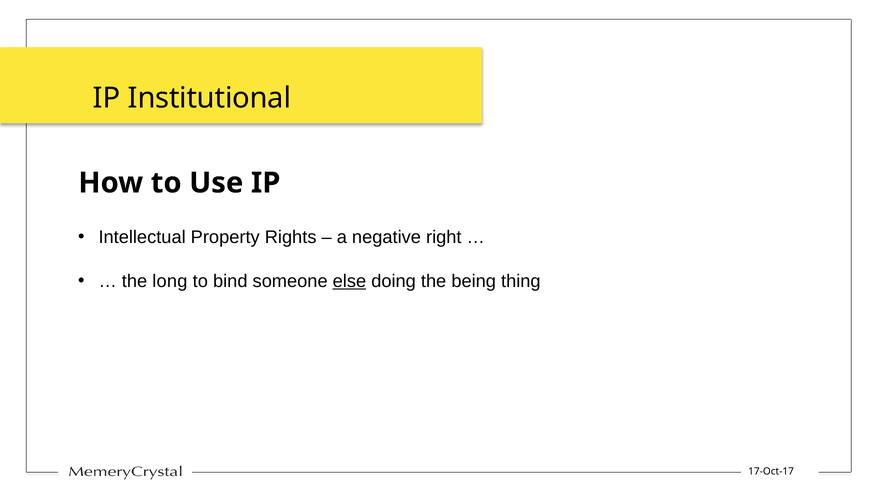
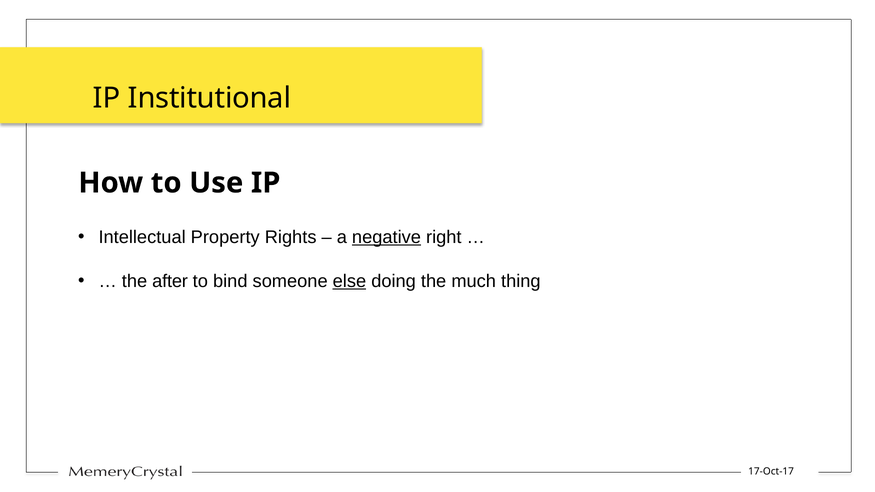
negative underline: none -> present (386, 237)
long: long -> after (170, 281)
being: being -> much (474, 281)
